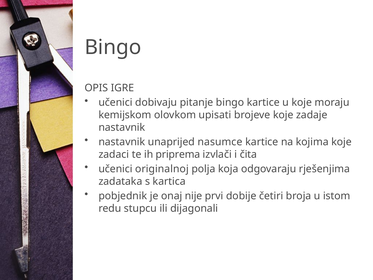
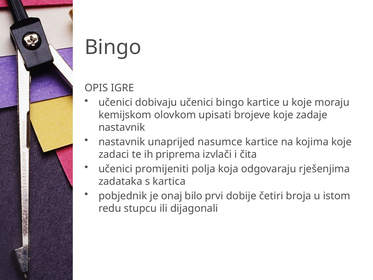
dobivaju pitanje: pitanje -> učenici (197, 102)
originalnoj: originalnoj -> promijeniti (162, 169)
nije: nije -> bilo (194, 196)
